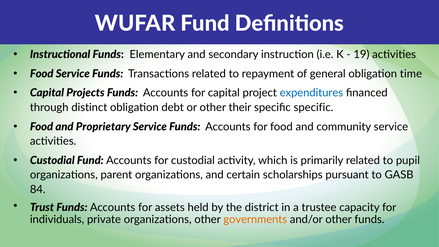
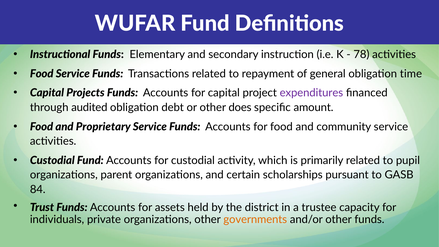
19: 19 -> 78 (361, 54)
expenditures colour: blue -> purple (311, 93)
distinct: distinct -> audited (89, 107)
their: their -> does (240, 107)
specific specific: specific -> amount (314, 107)
